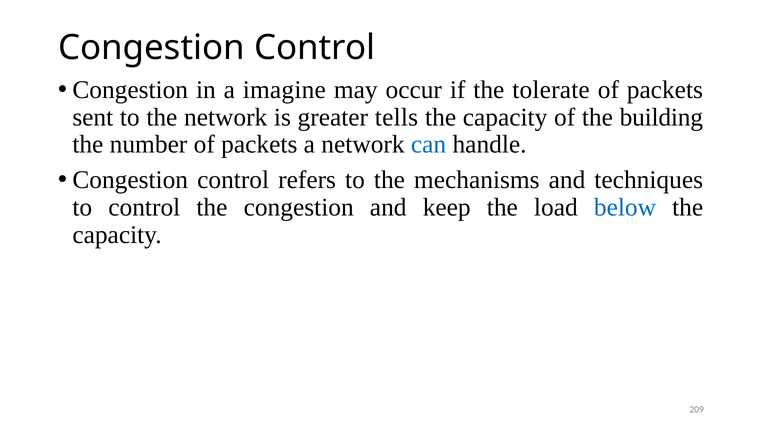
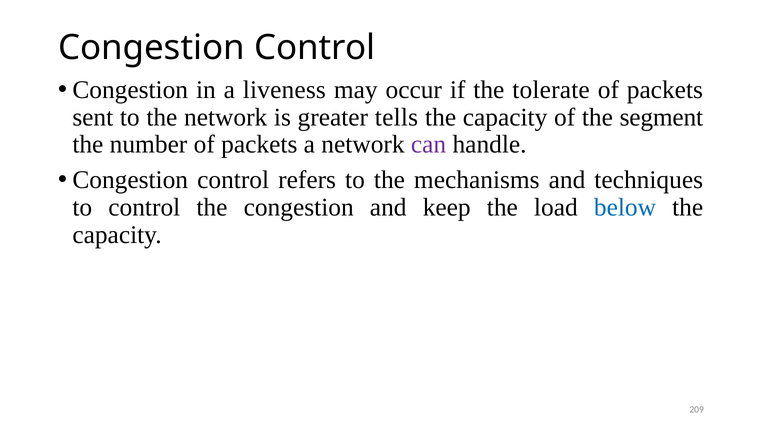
imagine: imagine -> liveness (284, 90)
building: building -> segment (661, 117)
can colour: blue -> purple (429, 144)
